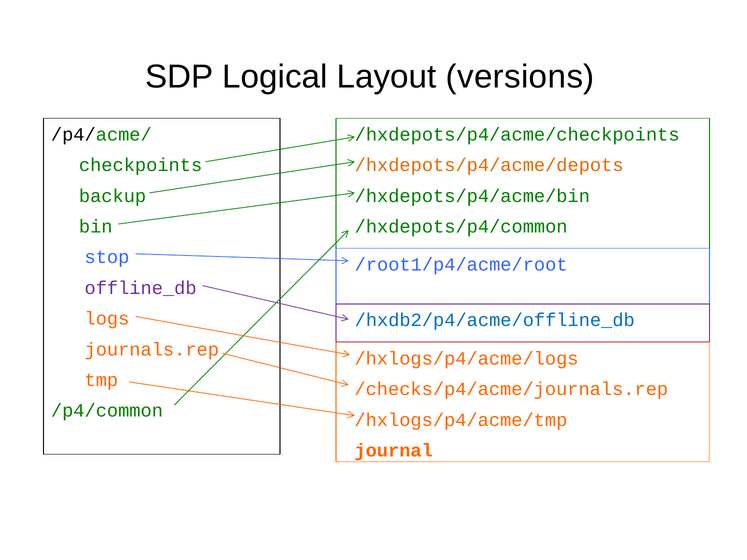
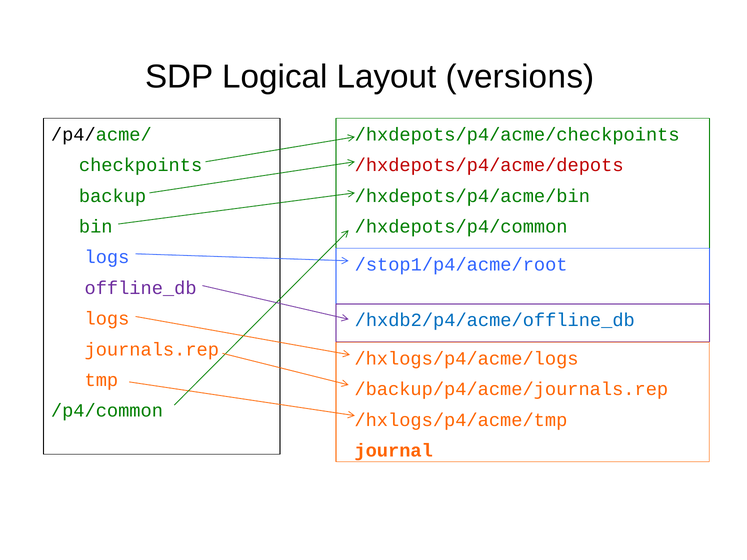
/hxdepots/p4/acme/depots colour: orange -> red (489, 165)
stop: stop -> logs (107, 257)
/root1/p4/acme/root: /root1/p4/acme/root -> /stop1/p4/acme/root (461, 265)
/checks/p4/acme/journals.rep: /checks/p4/acme/journals.rep -> /backup/p4/acme/journals.rep (511, 389)
